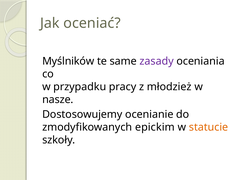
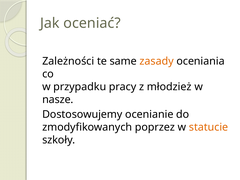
Myślników: Myślników -> Zależności (68, 61)
zasady colour: purple -> orange (157, 61)
epickim: epickim -> poprzez (155, 127)
